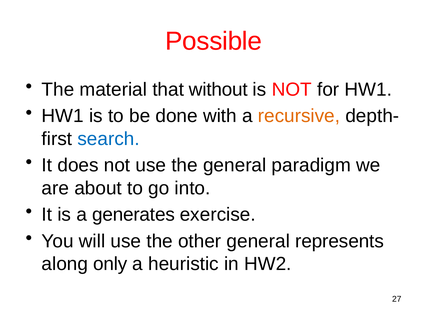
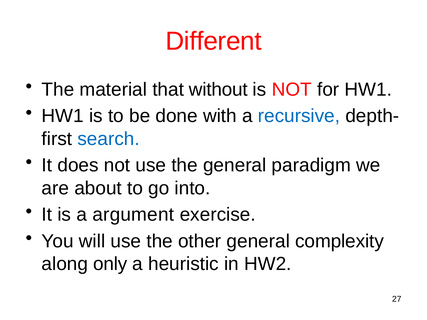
Possible: Possible -> Different (214, 41)
recursive colour: orange -> blue (299, 116)
generates: generates -> argument (133, 215)
represents: represents -> complexity (340, 241)
